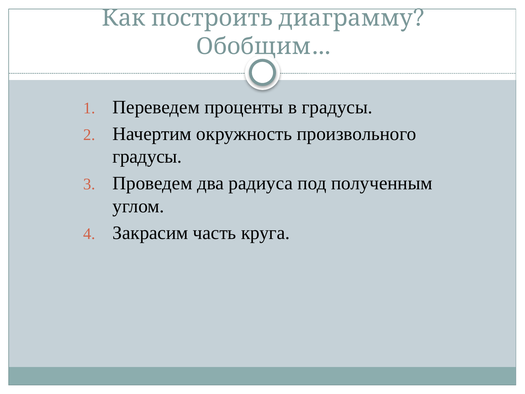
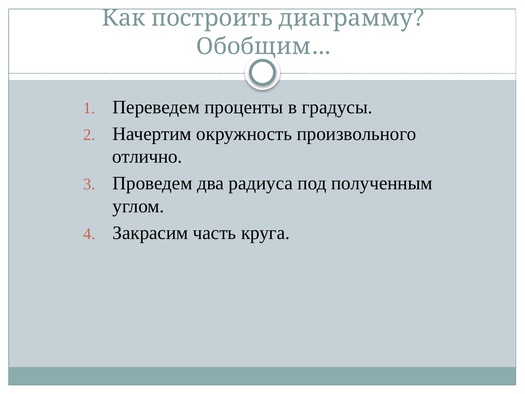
градусы: градусы -> отлично (147, 157)
